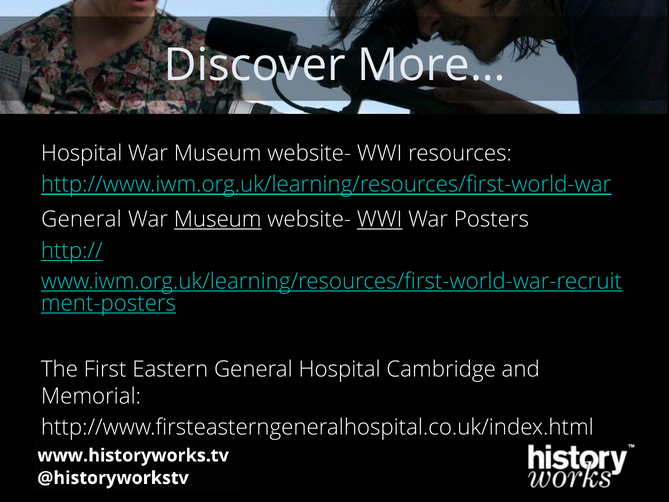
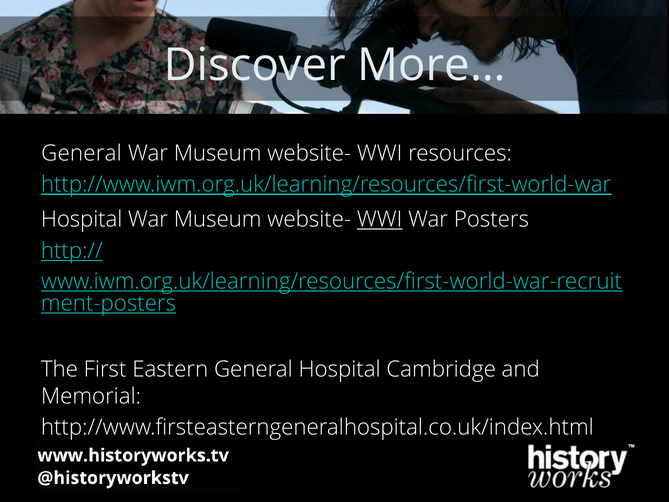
Hospital: Hospital -> General (81, 153)
General: General -> Hospital (82, 219)
Museum underline: present -> none (218, 219)
